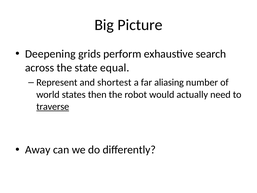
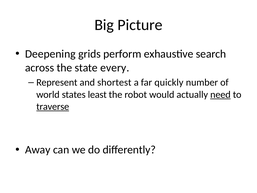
equal: equal -> every (115, 68)
aliasing: aliasing -> quickly (169, 82)
then: then -> least (97, 94)
need underline: none -> present (220, 94)
